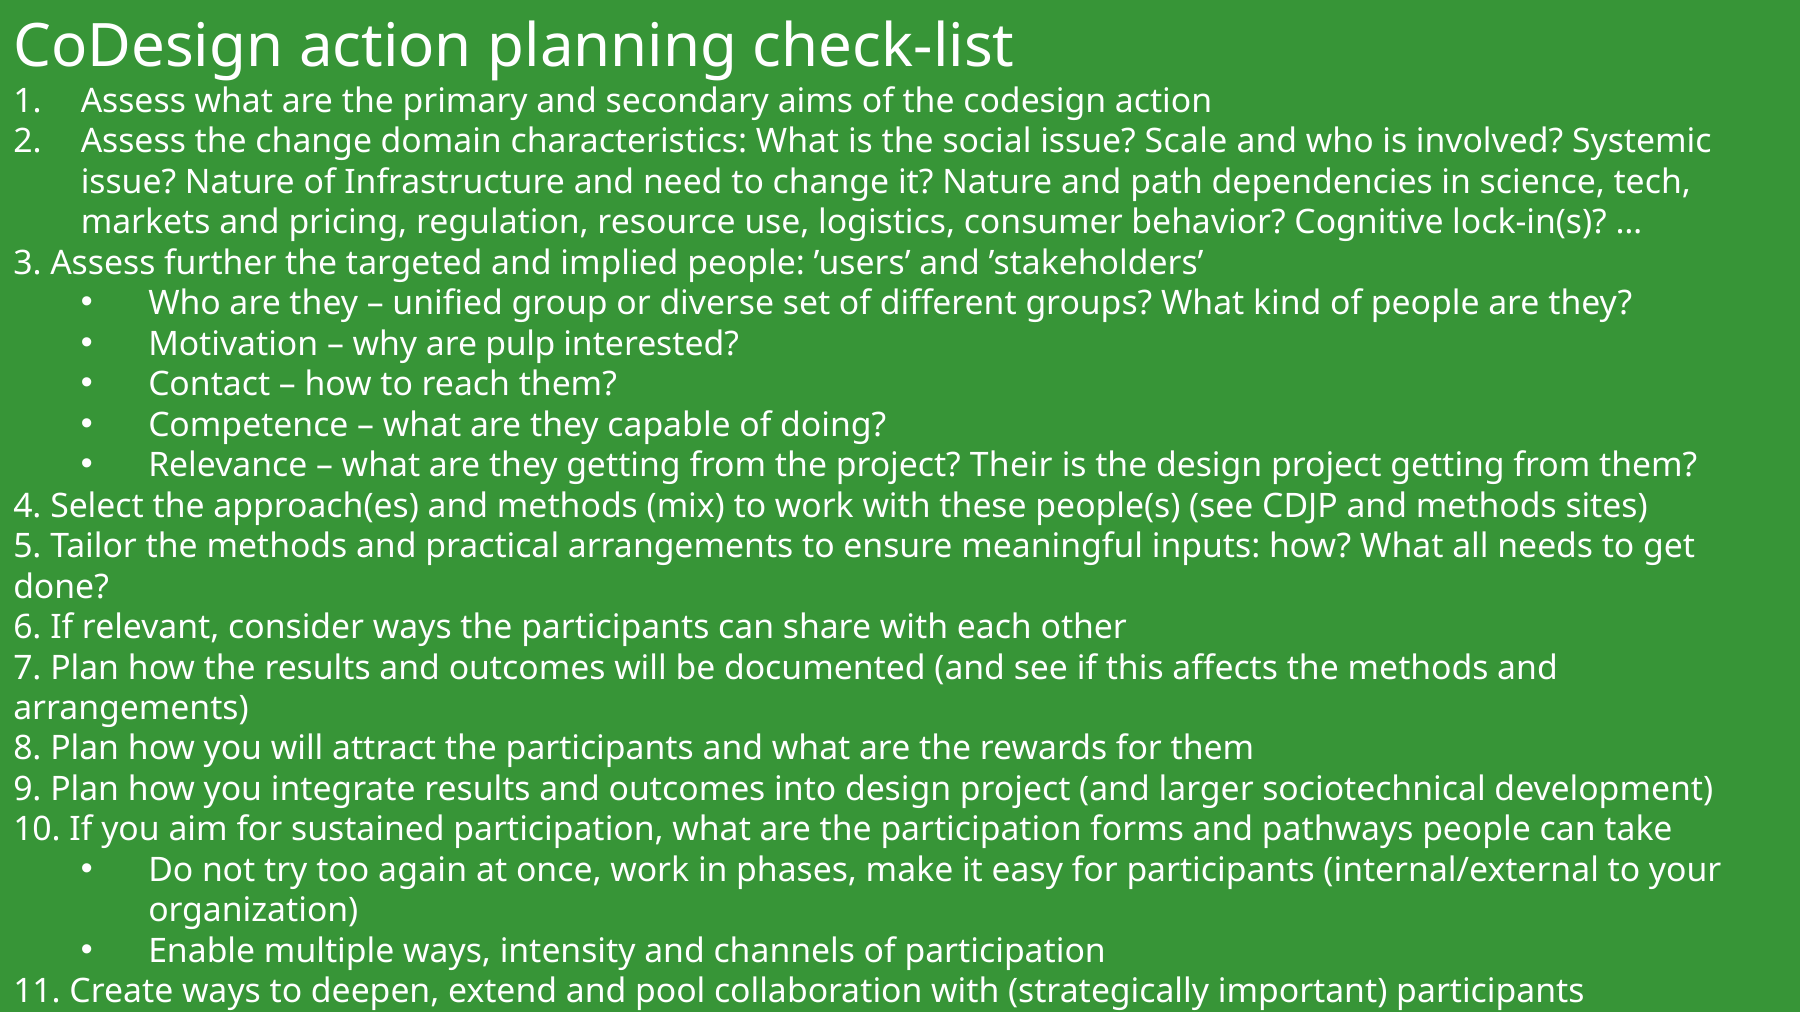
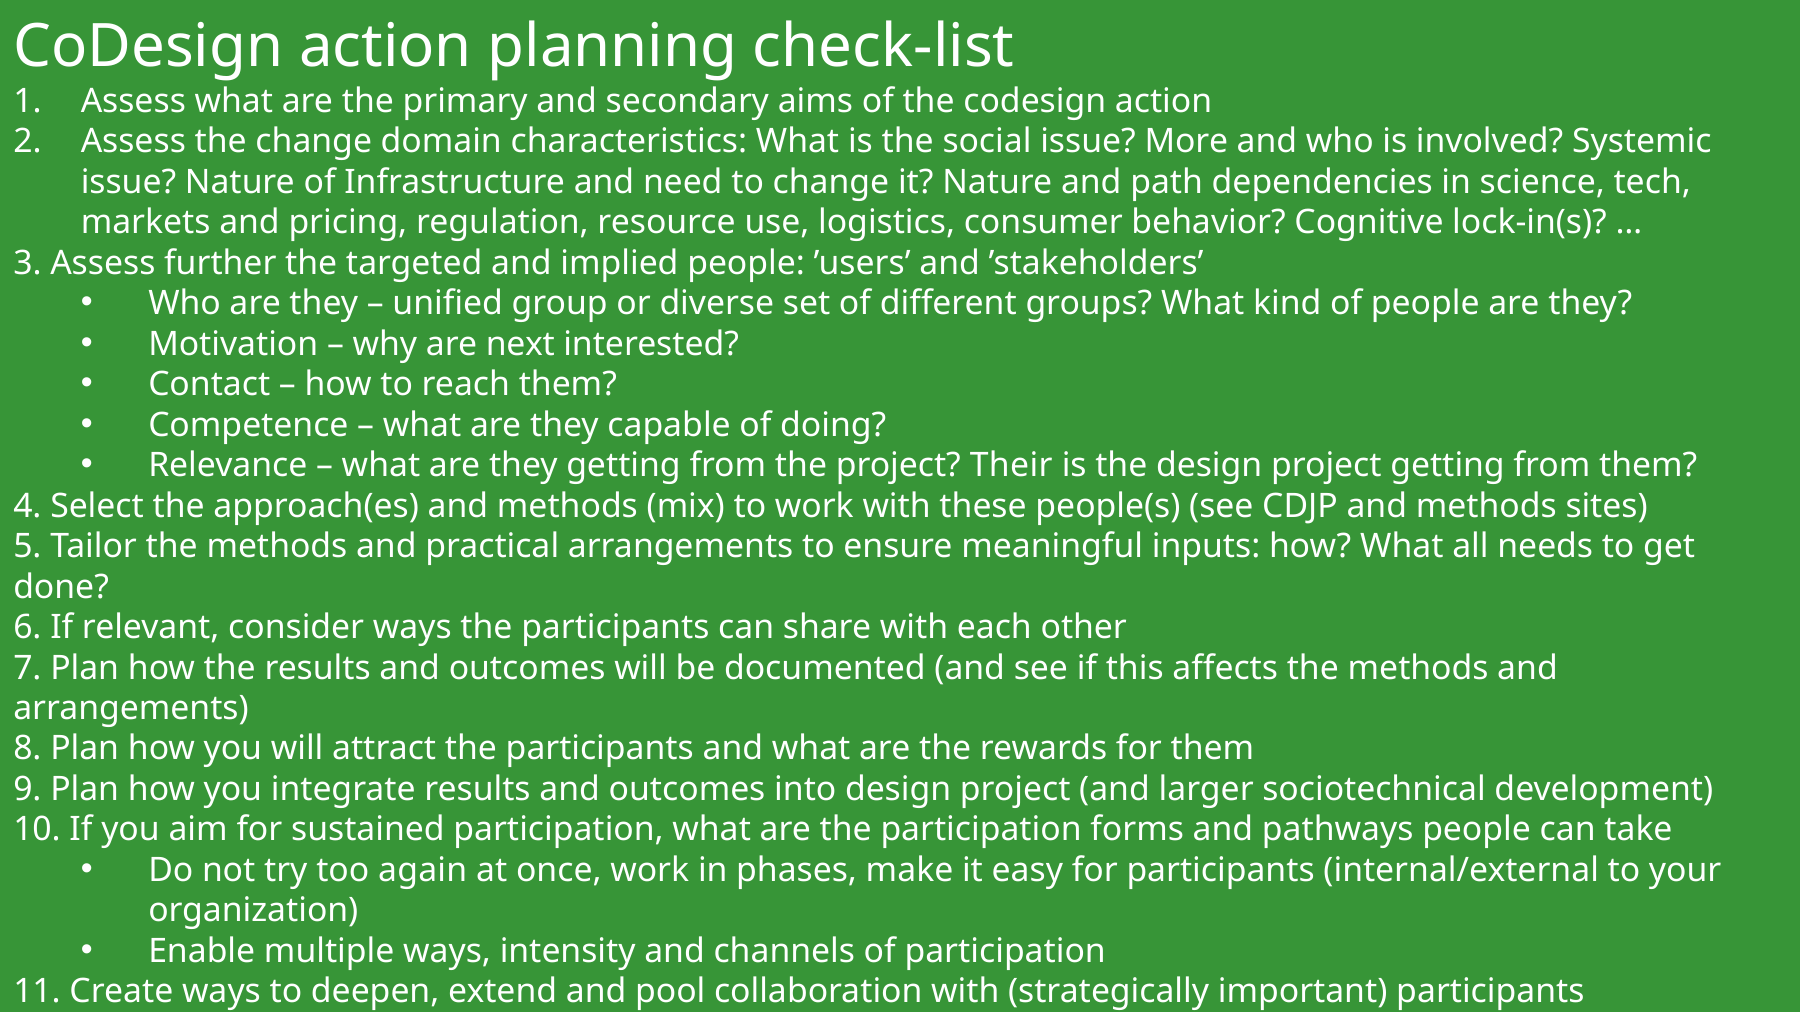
Scale: Scale -> More (1186, 142)
pulp: pulp -> next (520, 344)
